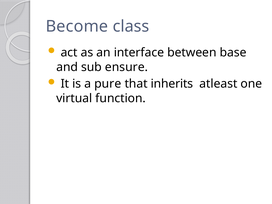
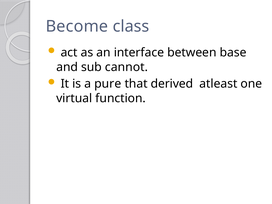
ensure: ensure -> cannot (126, 67)
inherits: inherits -> derived (172, 84)
